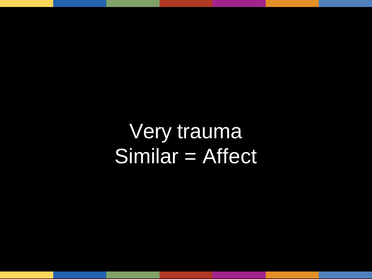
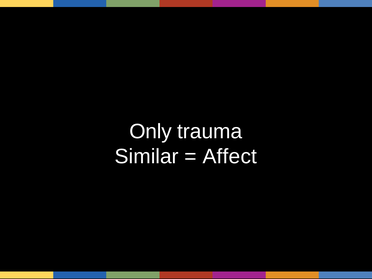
Very: Very -> Only (151, 131)
